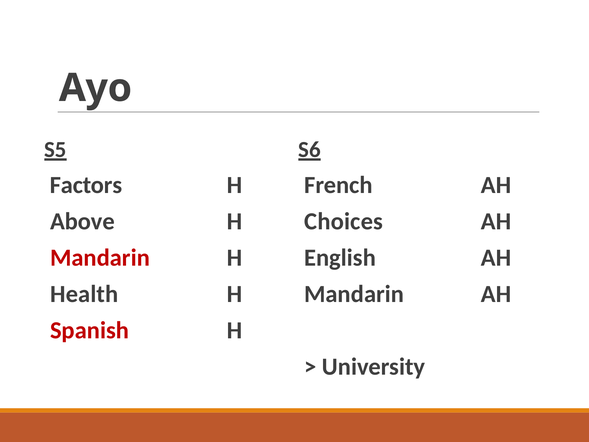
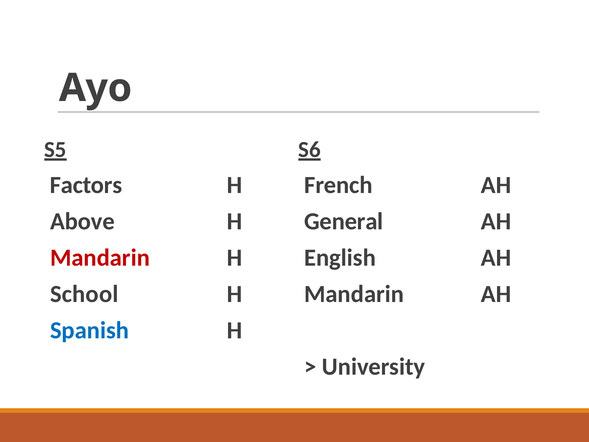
Choices: Choices -> General (344, 221)
Health: Health -> School (84, 294)
Spanish colour: red -> blue (90, 330)
